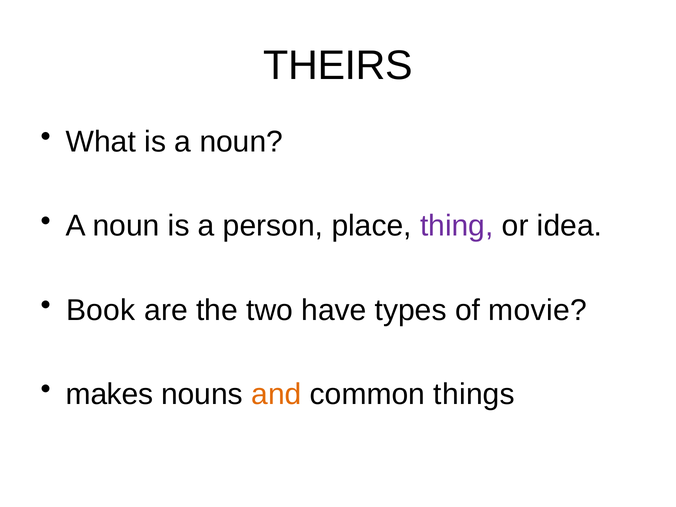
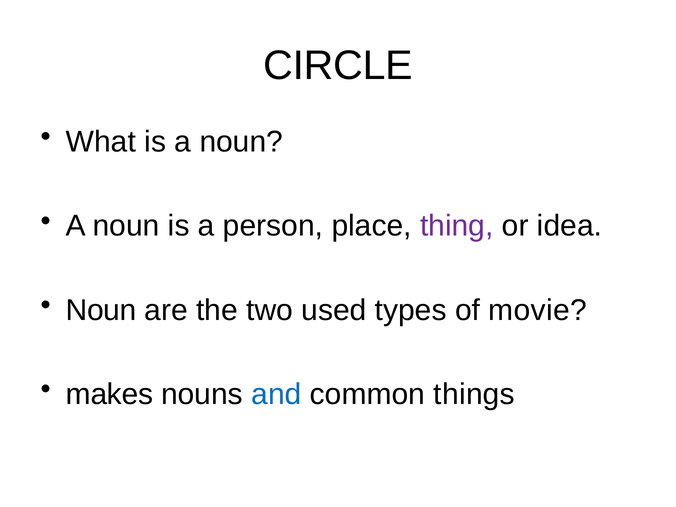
THEIRS: THEIRS -> CIRCLE (338, 65)
Book: Book -> Noun (101, 310)
have: have -> used (334, 310)
and colour: orange -> blue (276, 394)
